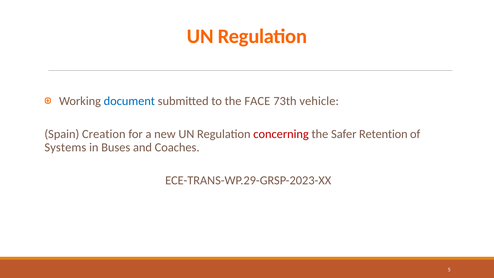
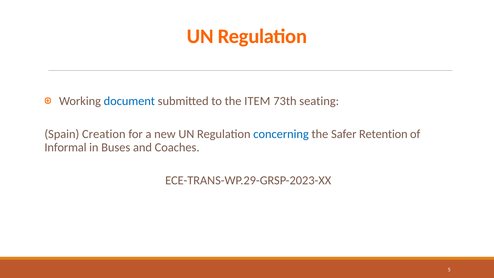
FACE: FACE -> ITEM (257, 101)
vehicle: vehicle -> seating (319, 101)
concerning colour: red -> blue (281, 134)
Systems: Systems -> Informal (65, 147)
